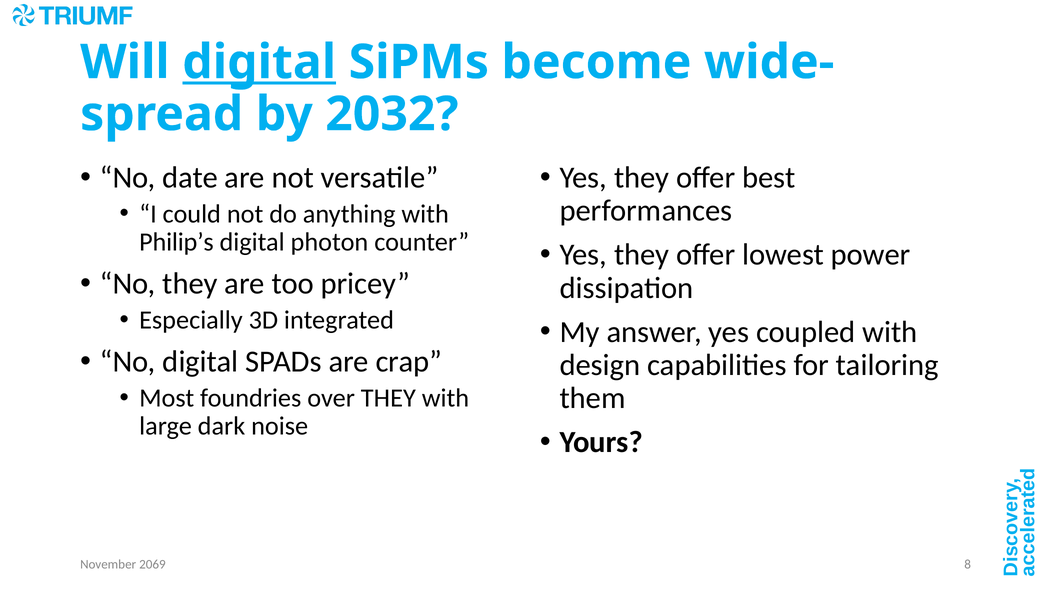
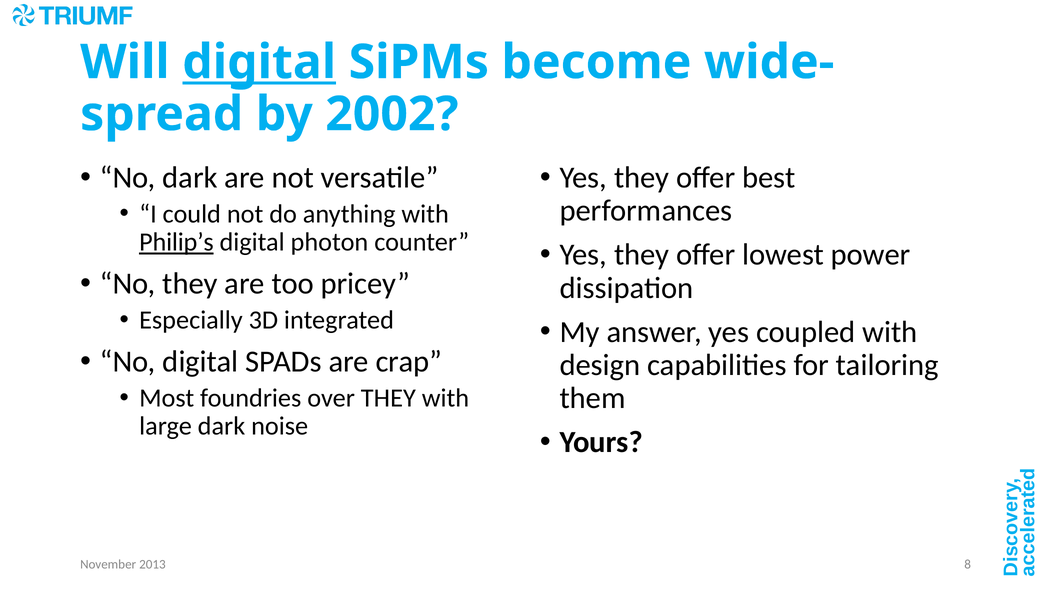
2032: 2032 -> 2002 (392, 114)
No date: date -> dark (190, 178)
Philip’s underline: none -> present (177, 242)
2069: 2069 -> 2013 (152, 565)
